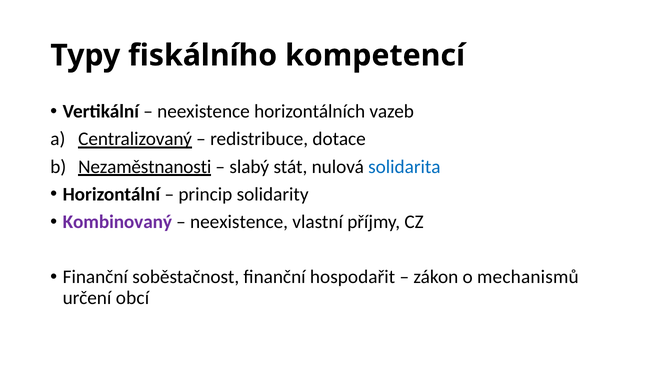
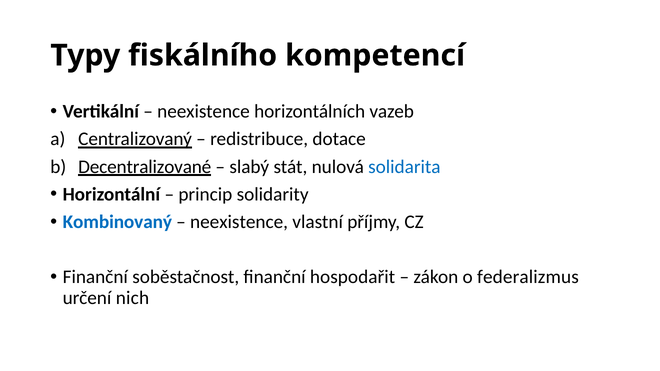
Nezaměstnanosti: Nezaměstnanosti -> Decentralizované (145, 167)
Kombinovaný colour: purple -> blue (117, 222)
mechanismů: mechanismů -> federalizmus (528, 277)
obcí: obcí -> nich (132, 298)
